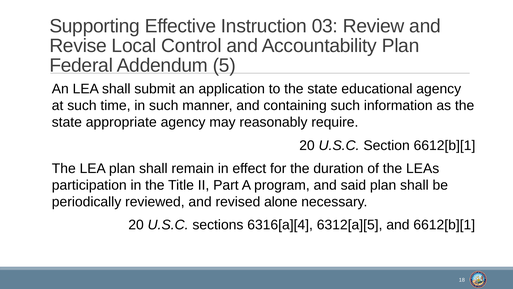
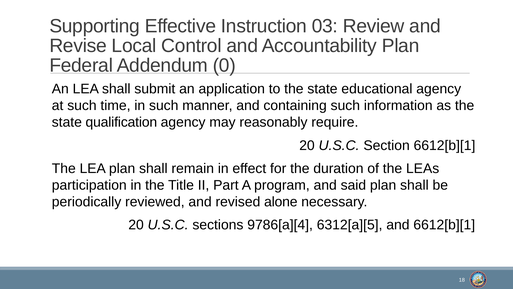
5: 5 -> 0 (224, 65)
appropriate: appropriate -> qualification (121, 122)
6316[a][4: 6316[a][4 -> 9786[a][4 (280, 225)
